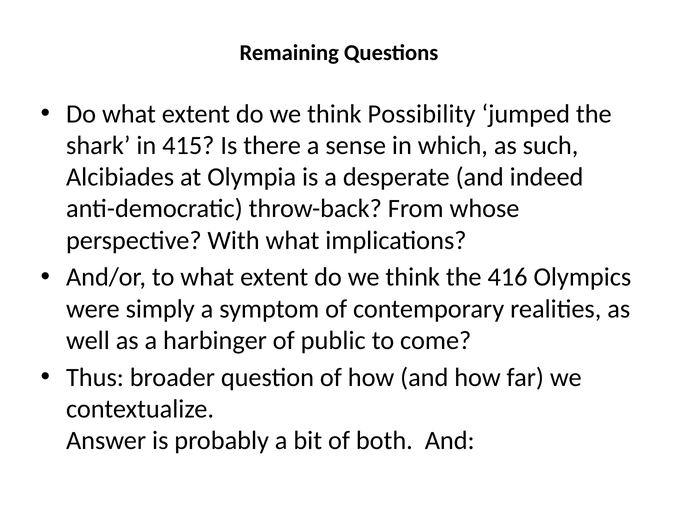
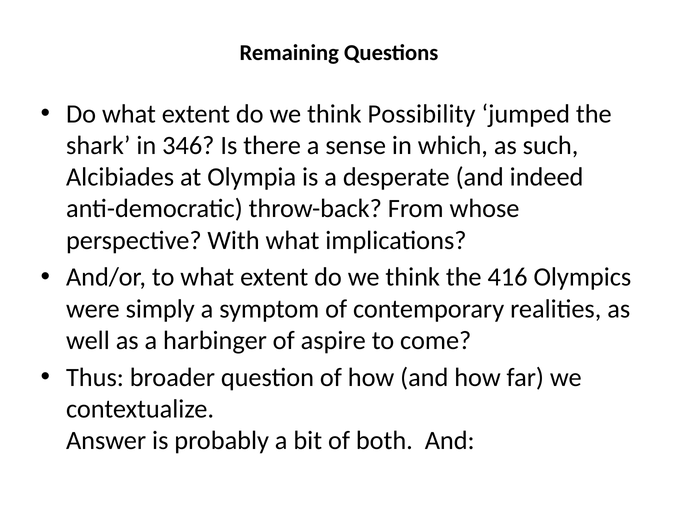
415: 415 -> 346 (188, 145)
public: public -> aspire (333, 340)
